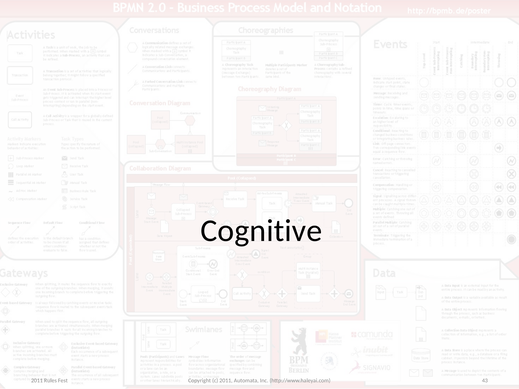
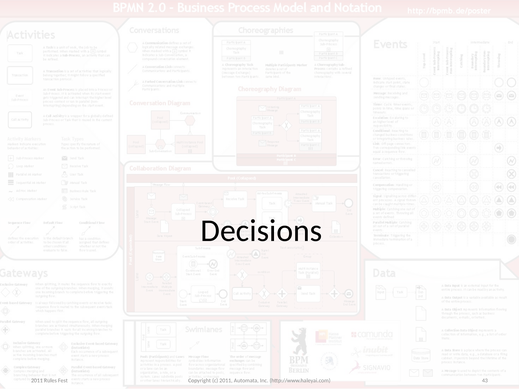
Cognitive: Cognitive -> Decisions (261, 231)
